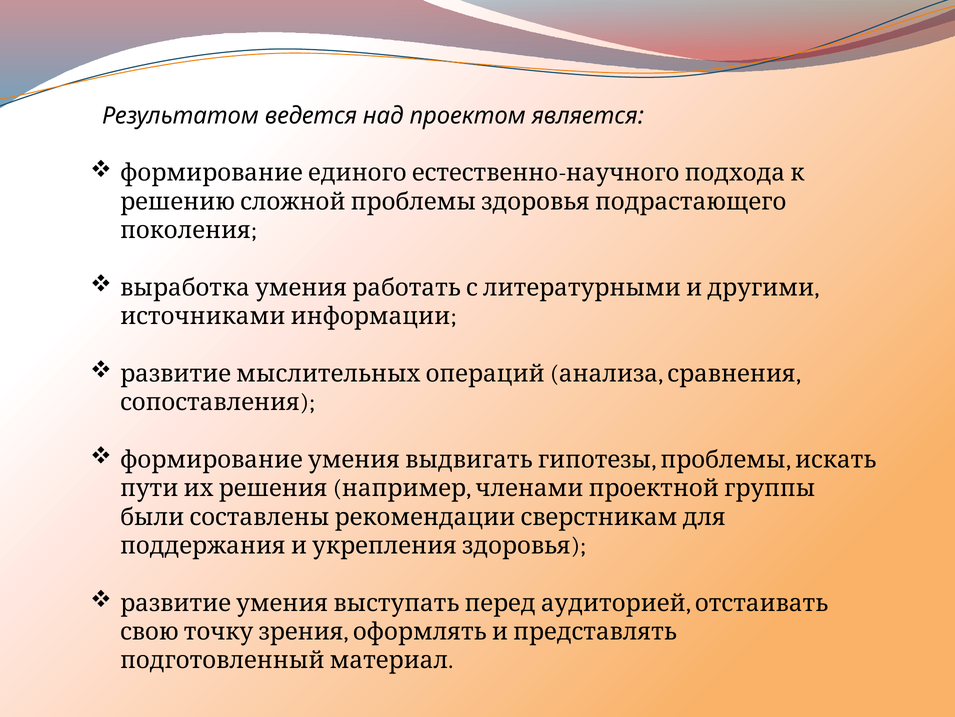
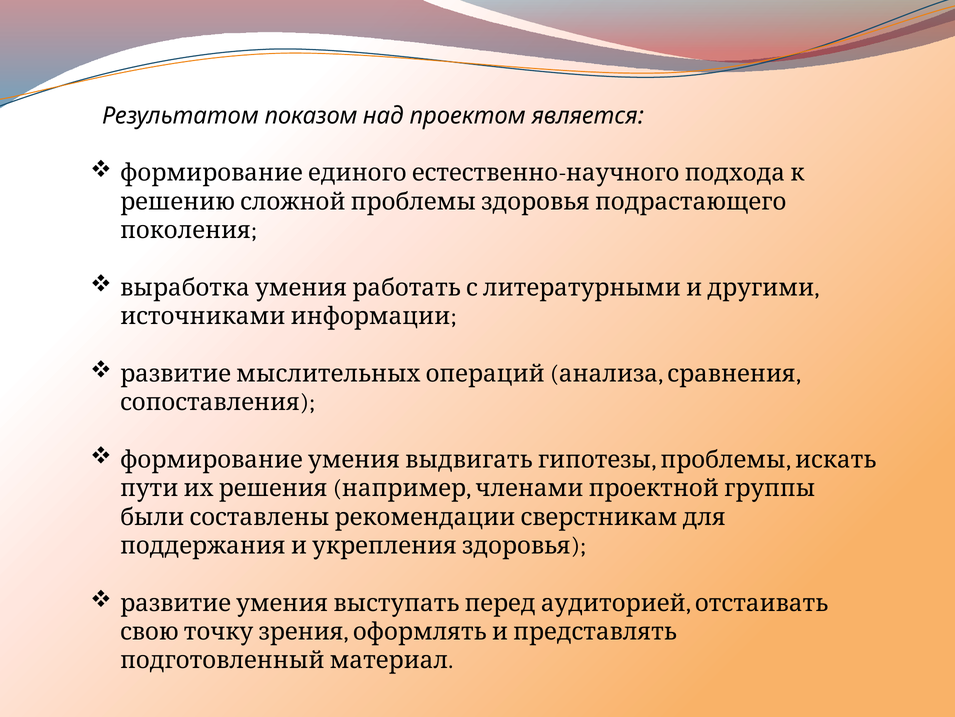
ведется: ведется -> показом (311, 116)
